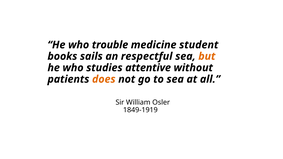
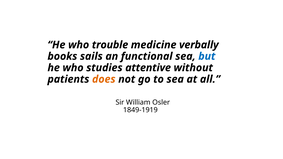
student: student -> verbally (199, 45)
respectful: respectful -> functional (147, 56)
but colour: orange -> blue (207, 56)
